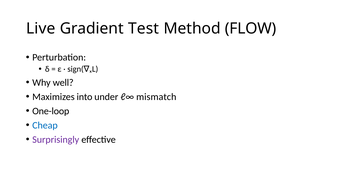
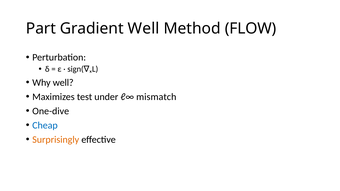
Live: Live -> Part (41, 29)
Gradient Test: Test -> Well (144, 29)
into: into -> test (85, 97)
One-loop: One-loop -> One-dive (51, 111)
Surprisingly colour: purple -> orange (56, 140)
